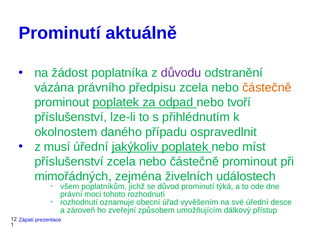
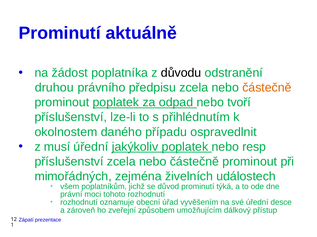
důvodu colour: purple -> black (181, 73)
vázána: vázána -> druhou (54, 88)
míst: míst -> resp (254, 147)
